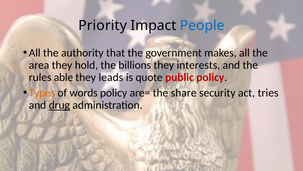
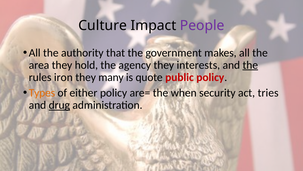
Priority: Priority -> Culture (103, 25)
People colour: blue -> purple (202, 25)
billions: billions -> agency (135, 65)
the underline: none -> present (250, 65)
able: able -> iron (63, 77)
leads: leads -> many (111, 77)
words: words -> either (83, 93)
share: share -> when (184, 93)
